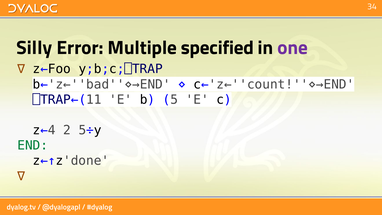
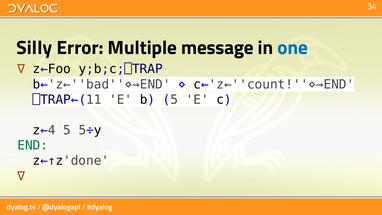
specified: specified -> message (217, 48)
one colour: purple -> blue (293, 48)
z←4 2: 2 -> 5 (67, 130)
